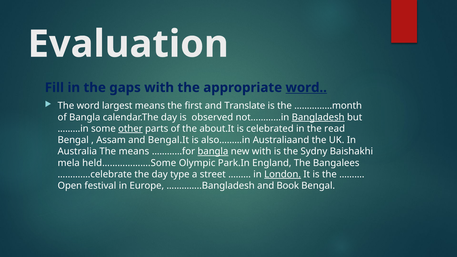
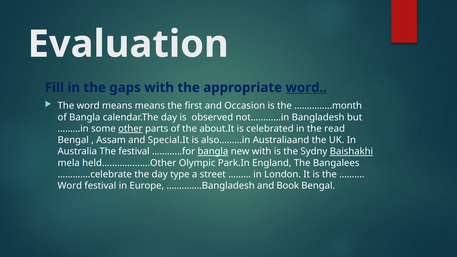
word largest: largest -> means (117, 106)
Translate: Translate -> Occasion (245, 106)
Bangladesh underline: present -> none (318, 117)
Bengal.It: Bengal.It -> Special.It (168, 140)
The means: means -> festival (134, 152)
Baishakhi underline: none -> present (351, 152)
held……………….Some: held……………….Some -> held……………….Other (129, 163)
London underline: present -> none (283, 174)
Open: Open -> Word (70, 186)
